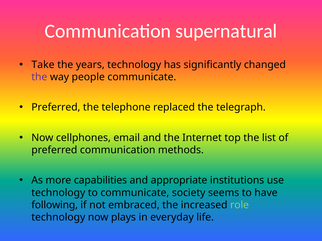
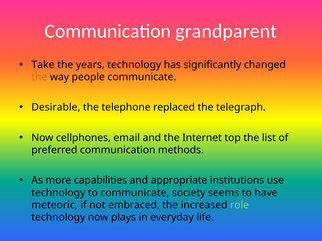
supernatural: supernatural -> grandparent (226, 31)
the colour: purple -> orange (39, 77)
Preferred: Preferred -> Desirable (56, 108)
following: following -> meteoric (55, 205)
